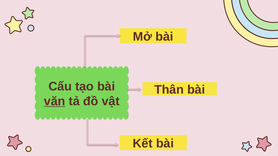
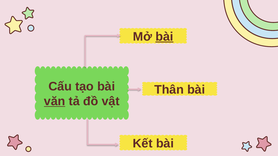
bài underline: none -> present (164, 37)
